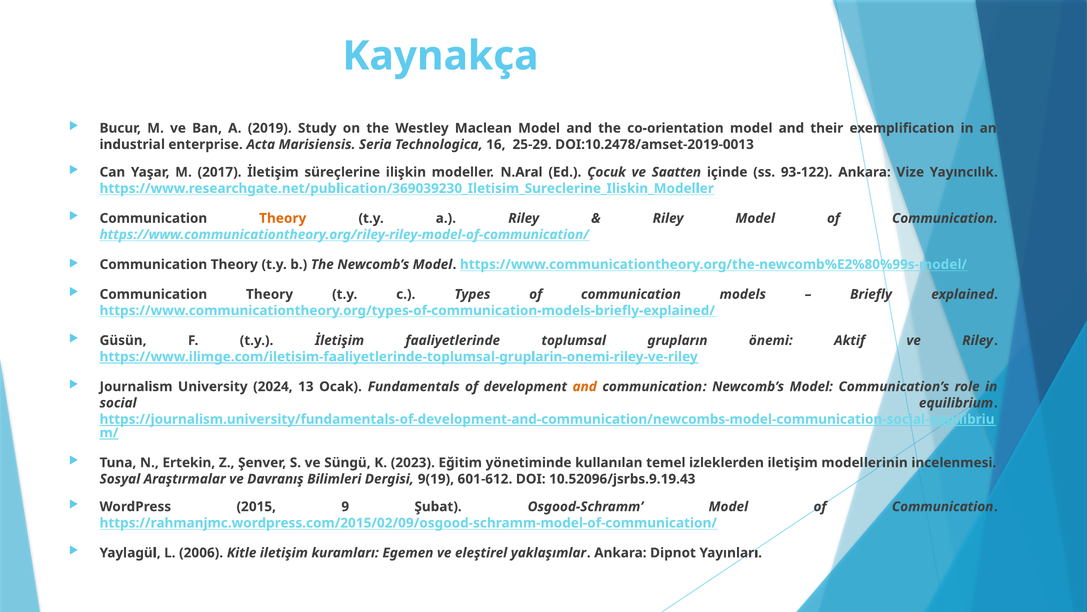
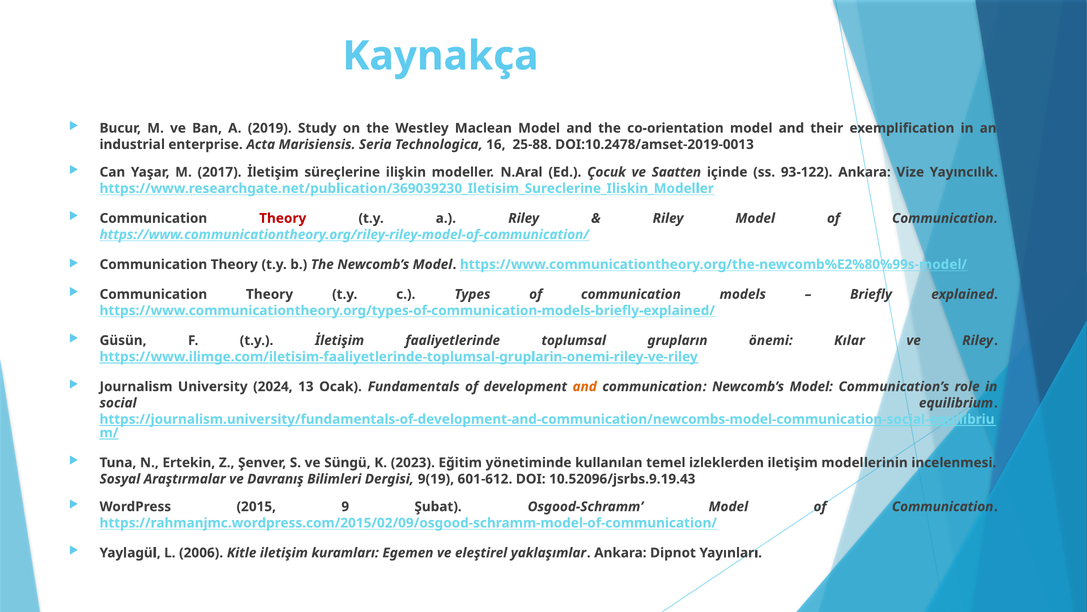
25-29: 25-29 -> 25-88 (532, 144)
Theory colour: orange -> red (283, 218)
Aktif: Aktif -> Kılar (849, 340)
